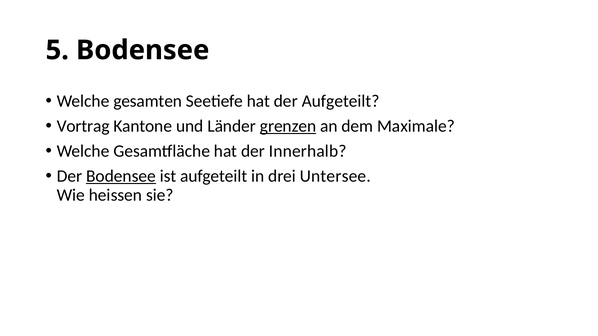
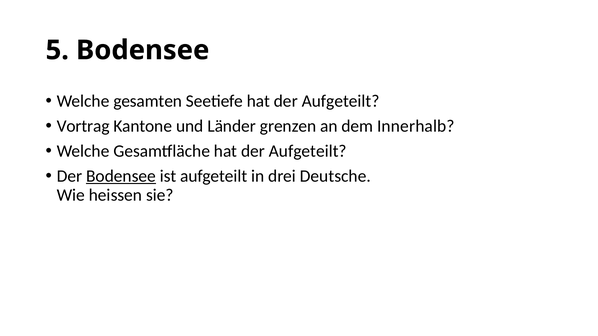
grenzen underline: present -> none (288, 126)
Maximale: Maximale -> Innerhalb (416, 126)
Gesamtfläche hat der Innerhalb: Innerhalb -> Aufgeteilt (308, 151)
Untersee: Untersee -> Deutsche (335, 176)
